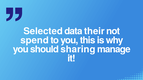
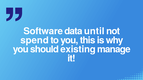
Selected: Selected -> Software (43, 31)
their: their -> until (94, 31)
sharing: sharing -> existing (78, 50)
